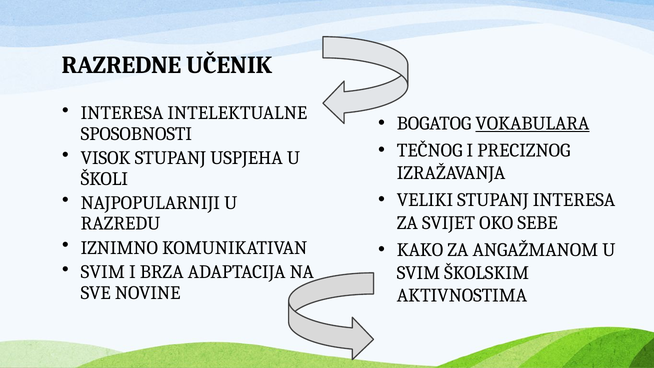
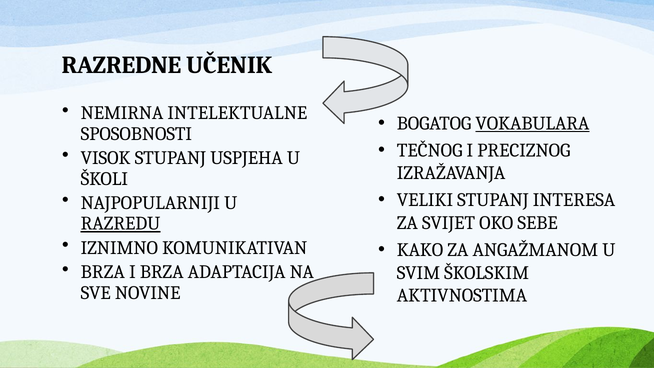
INTERESA: INTERESA -> NEMIRNA (122, 113)
RAZREDU underline: none -> present (121, 224)
SVIM: SVIM -> BRZA (103, 272)
